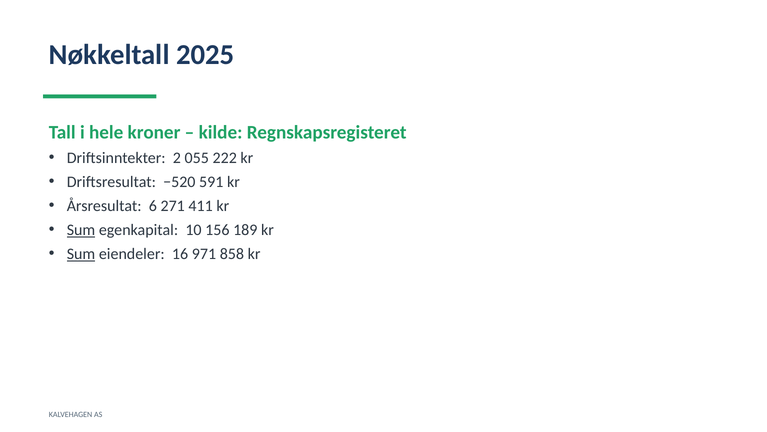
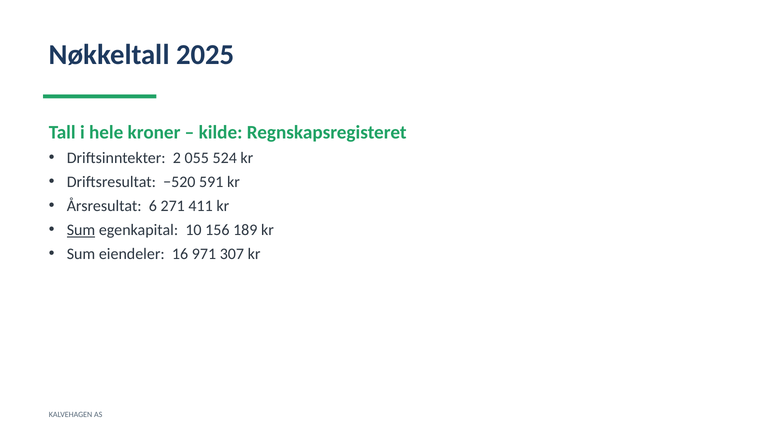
222: 222 -> 524 (225, 158)
Sum underline: present -> none (81, 254)
858: 858 -> 307 (232, 254)
